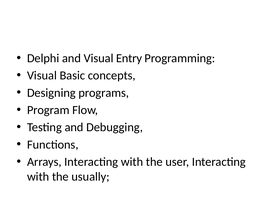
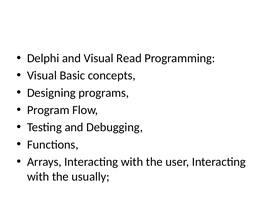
Entry: Entry -> Read (129, 58)
